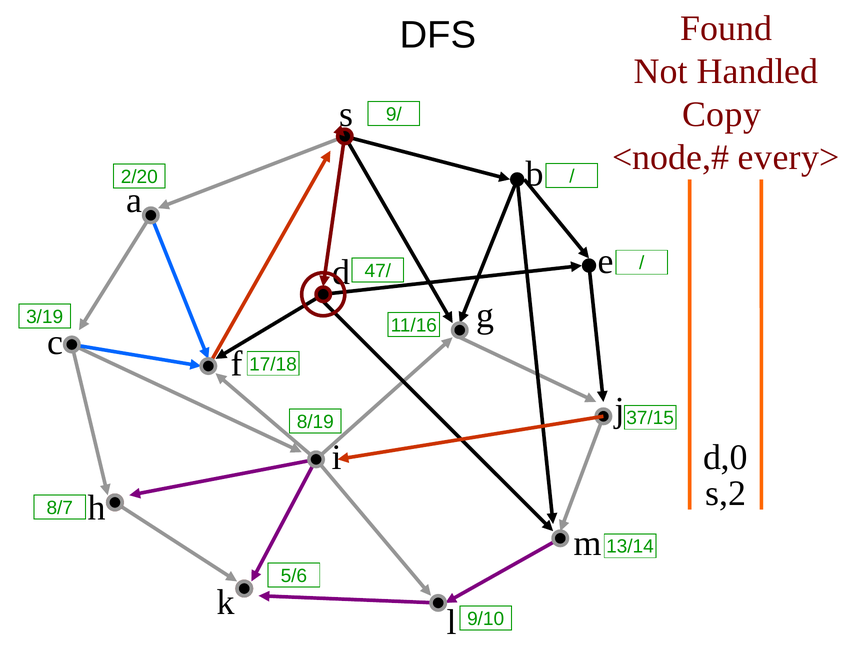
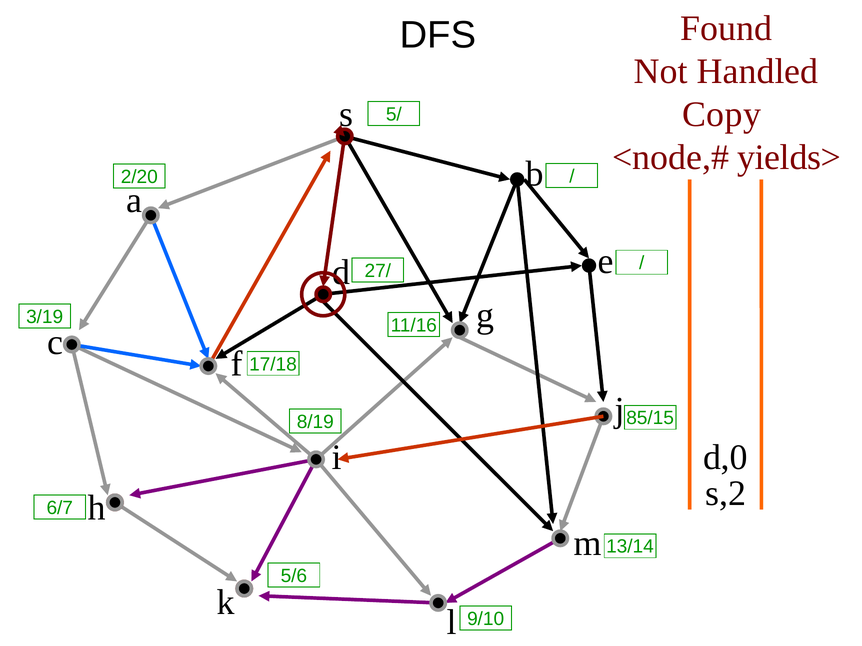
9/: 9/ -> 5/ (394, 115)
every>: every> -> yields> (789, 158)
47/: 47/ -> 27/ (378, 271)
37/15: 37/15 -> 85/15 (650, 419)
8/7: 8/7 -> 6/7 (60, 508)
